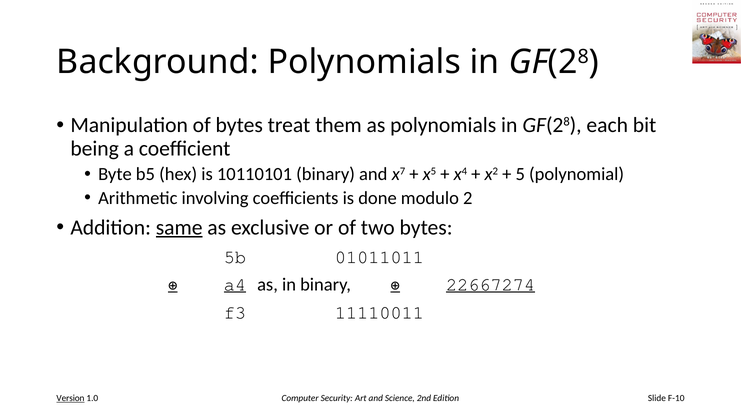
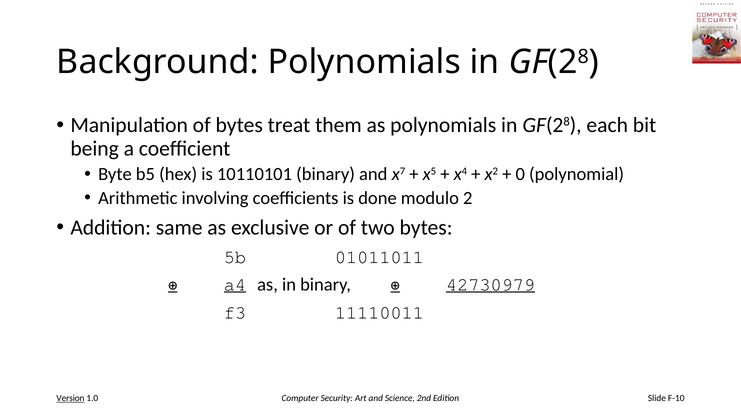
5: 5 -> 0 (520, 174)
same underline: present -> none (179, 227)
22667274: 22667274 -> 42730979 (491, 285)
